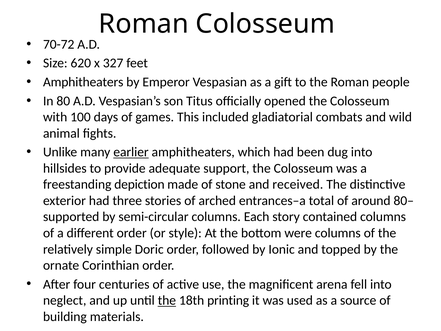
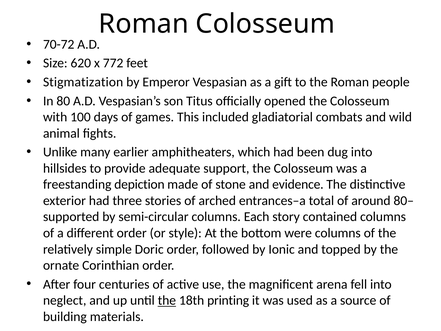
327: 327 -> 772 (113, 63)
Amphitheaters: Amphitheaters -> Stigmatization (83, 82)
earlier underline: present -> none (131, 152)
received: received -> evidence (298, 184)
